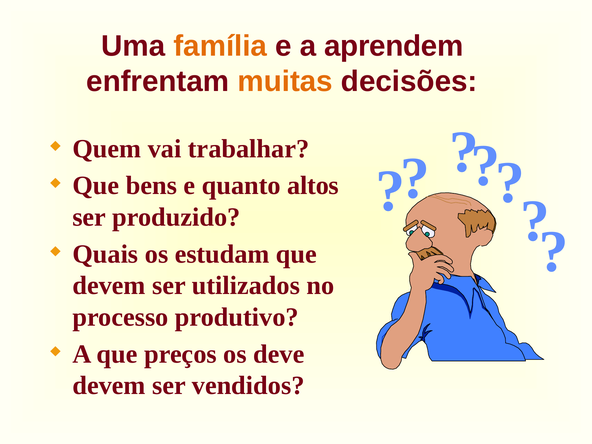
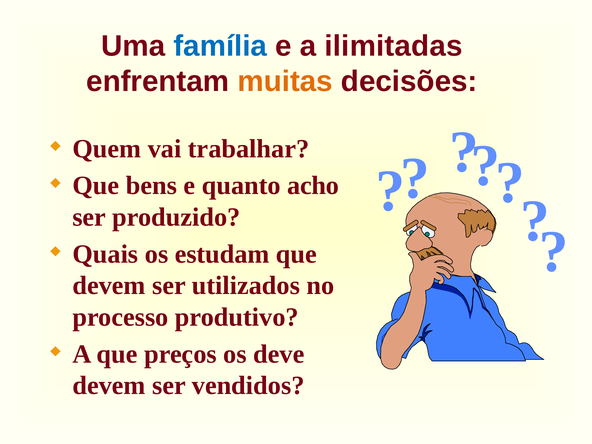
família colour: orange -> blue (220, 46)
aprendem: aprendem -> ilimitadas (394, 46)
altos: altos -> acho (313, 186)
